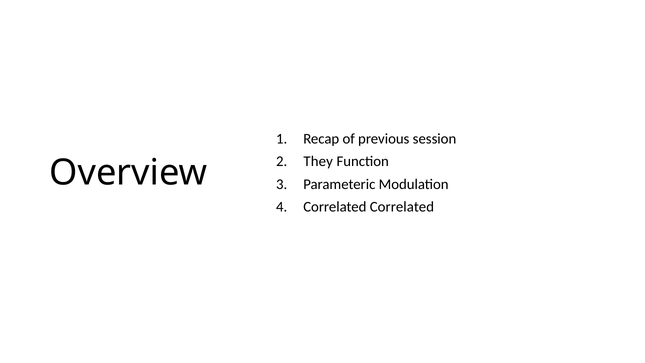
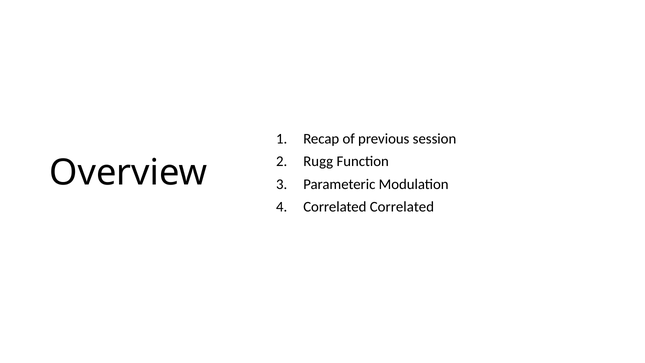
They: They -> Rugg (318, 161)
